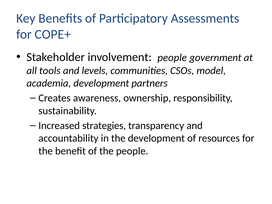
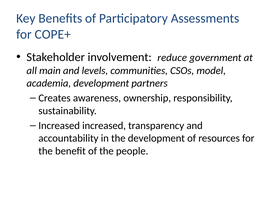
involvement people: people -> reduce (172, 58)
tools: tools -> main (50, 71)
Increased strategies: strategies -> increased (104, 126)
